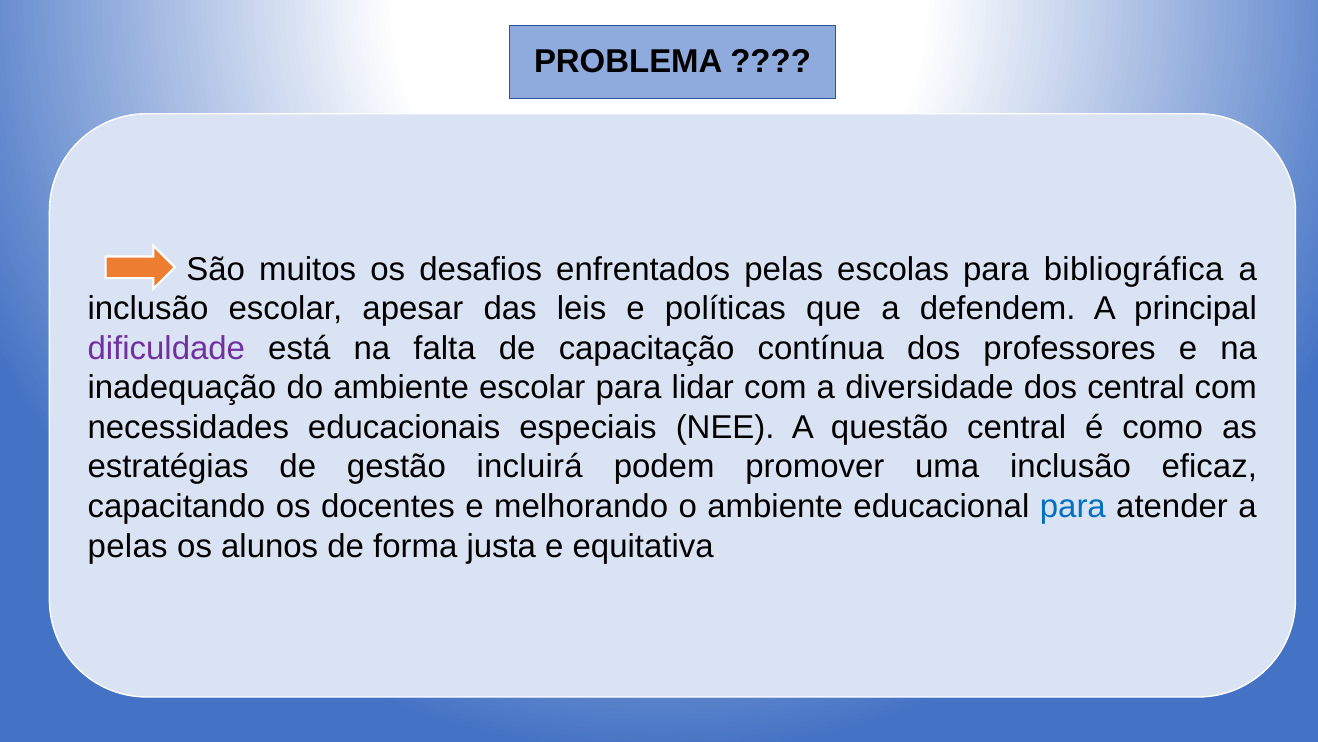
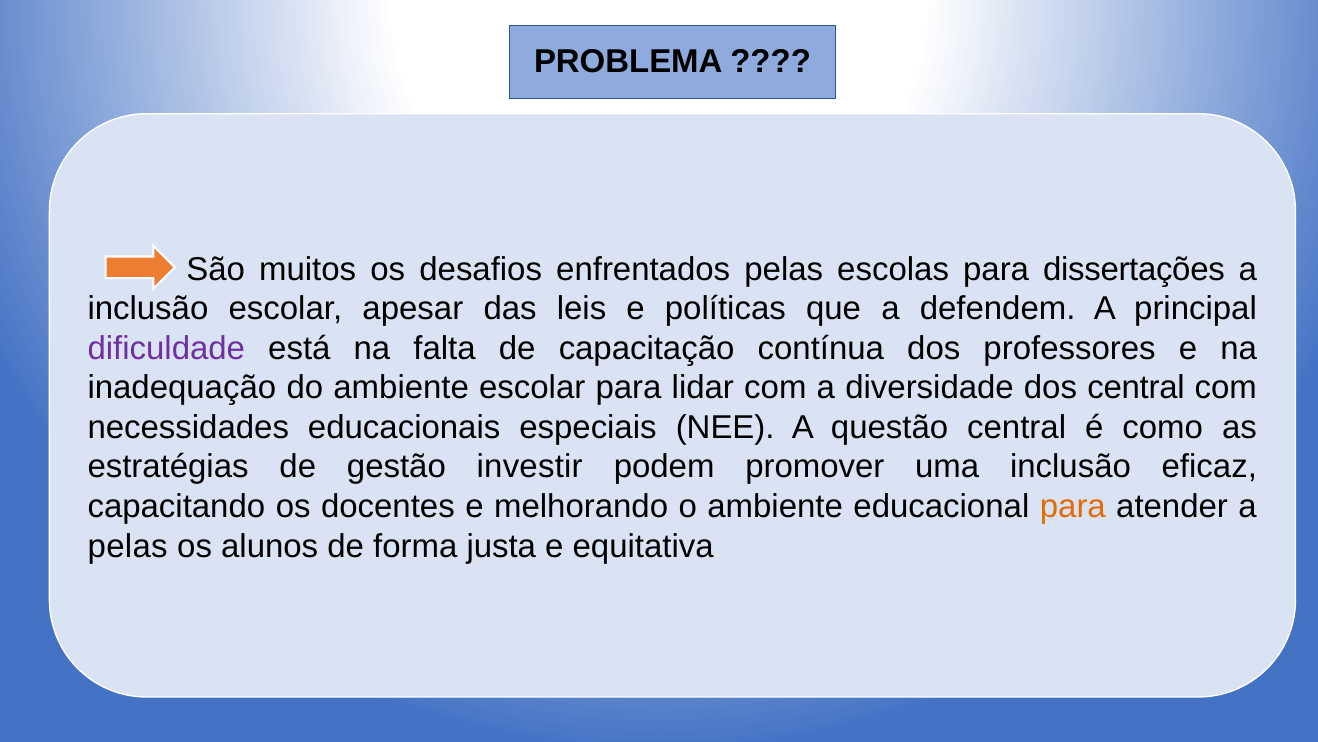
bibliográfica: bibliográfica -> dissertações (1134, 269)
incluirá: incluirá -> investir (530, 467)
para colour: blue -> orange (1073, 506)
